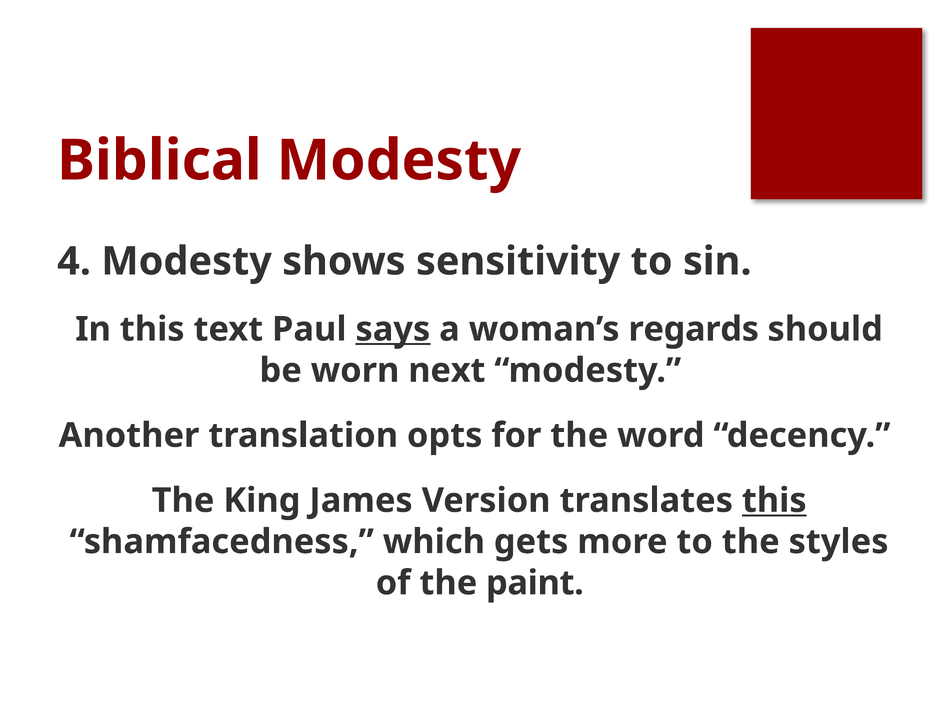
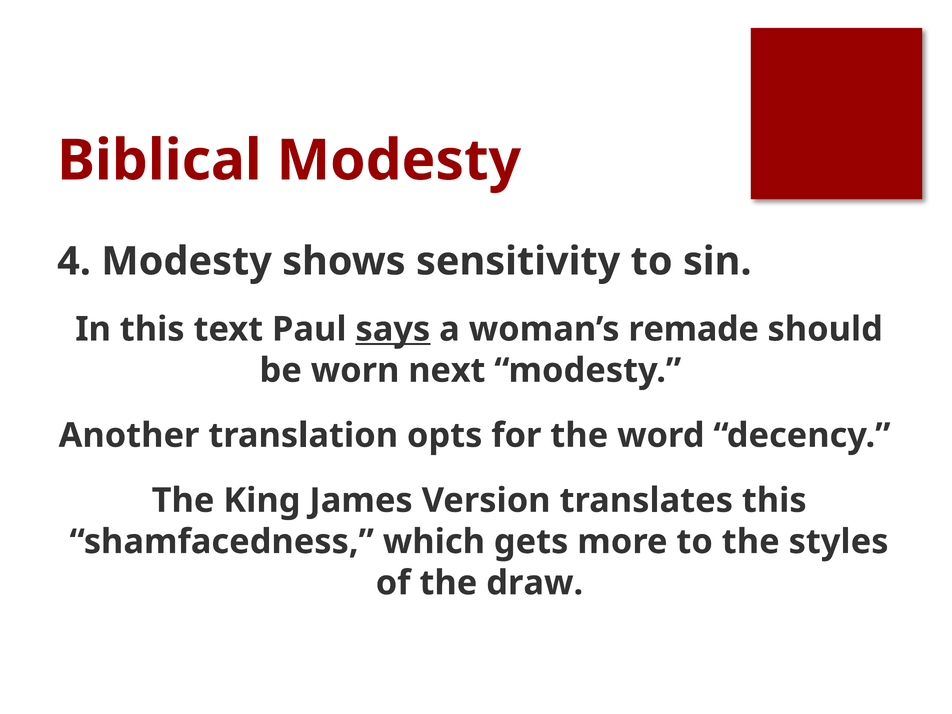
regards: regards -> remade (694, 329)
this underline: present -> none (774, 501)
paint: paint -> draw (535, 583)
